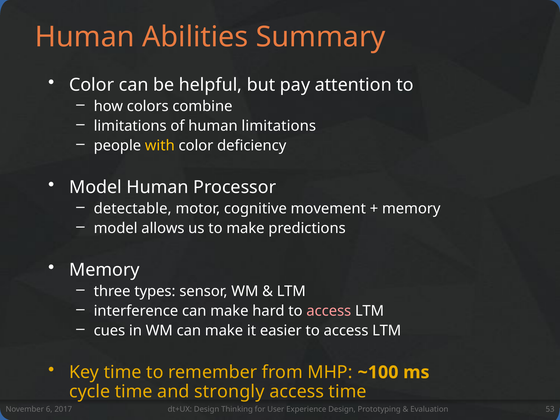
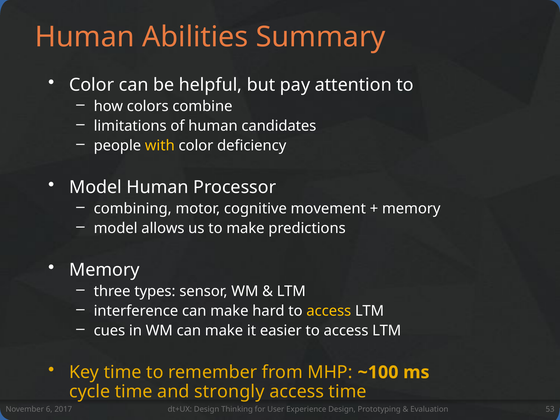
human limitations: limitations -> candidates (279, 126)
detectable: detectable -> combining (133, 209)
access colour: pink -> yellow (329, 311)
